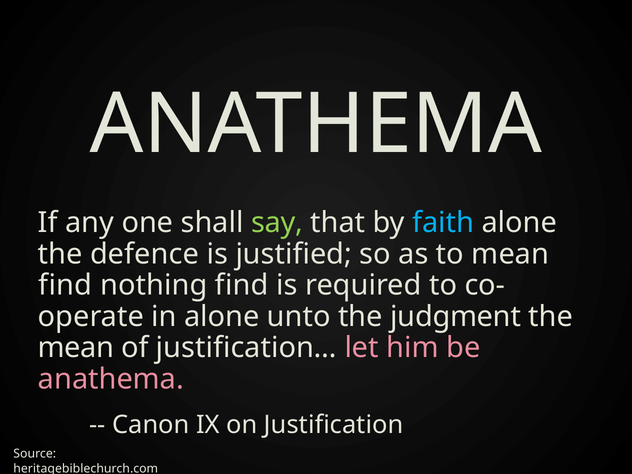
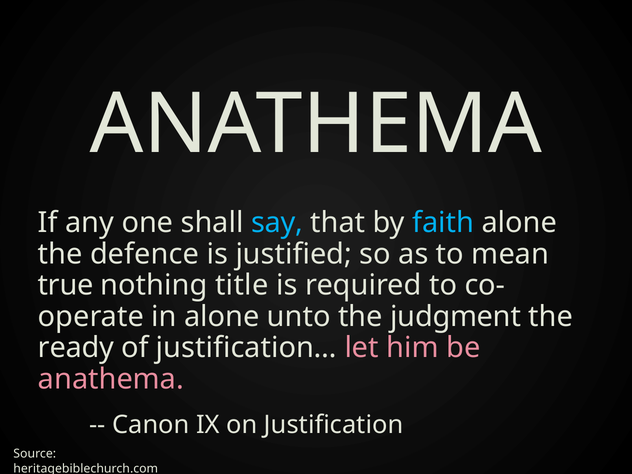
say colour: light green -> light blue (277, 223)
find: find -> true (66, 285)
nothing find: find -> title (242, 285)
mean: mean -> ready (76, 348)
